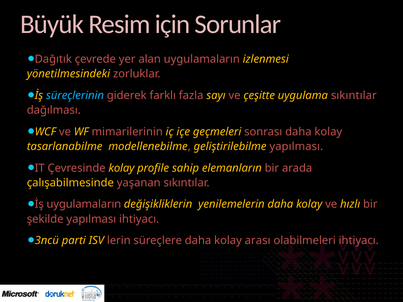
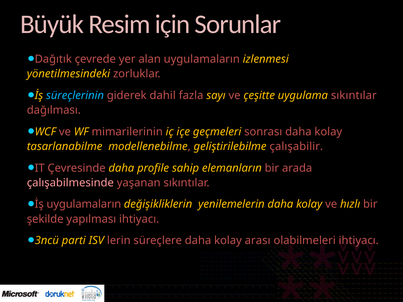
farklı: farklı -> dahil (163, 96)
geliştirilebilme yapılması: yapılması -> çalışabilir (296, 147)
Çevresinde kolay: kolay -> daha (121, 168)
çalışabilmesinde colour: yellow -> pink (70, 183)
